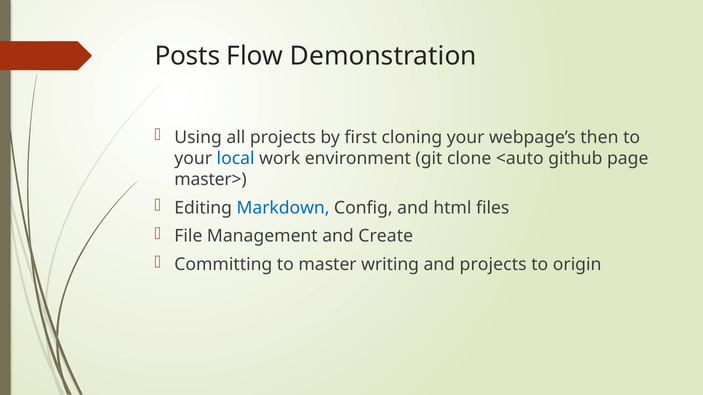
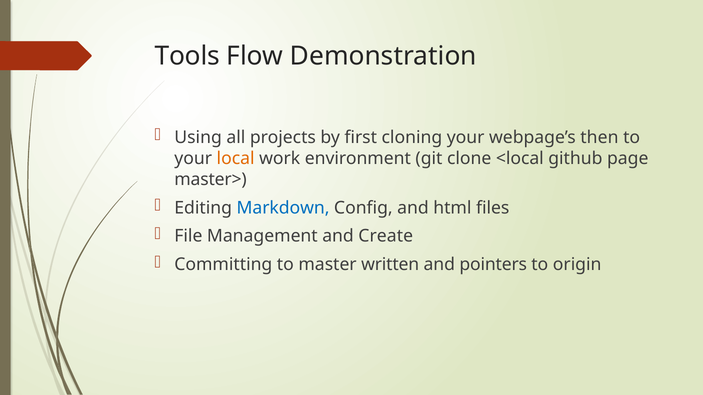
Posts: Posts -> Tools (187, 56)
local colour: blue -> orange (236, 159)
<auto: <auto -> <local (520, 159)
writing: writing -> written (390, 265)
and projects: projects -> pointers (493, 265)
